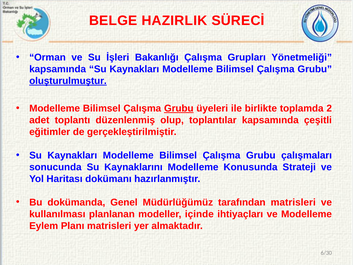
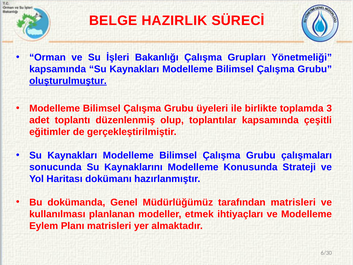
Grubu underline: present -> none (179, 108)
2: 2 -> 3 (329, 108)
içinde: içinde -> etmek (199, 214)
